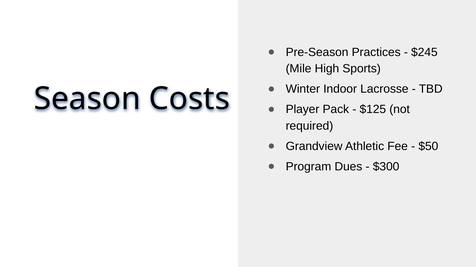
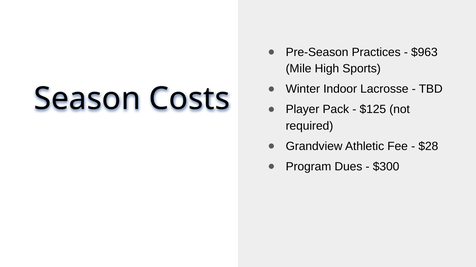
$245: $245 -> $963 (424, 53)
$50: $50 -> $28 (428, 147)
